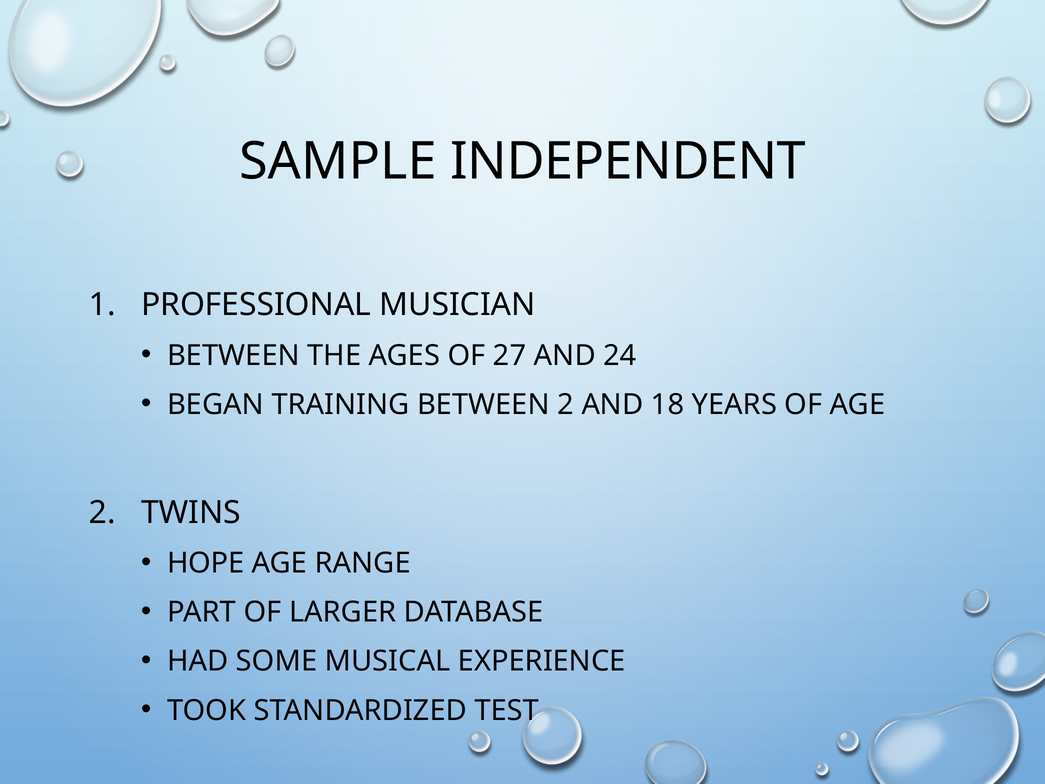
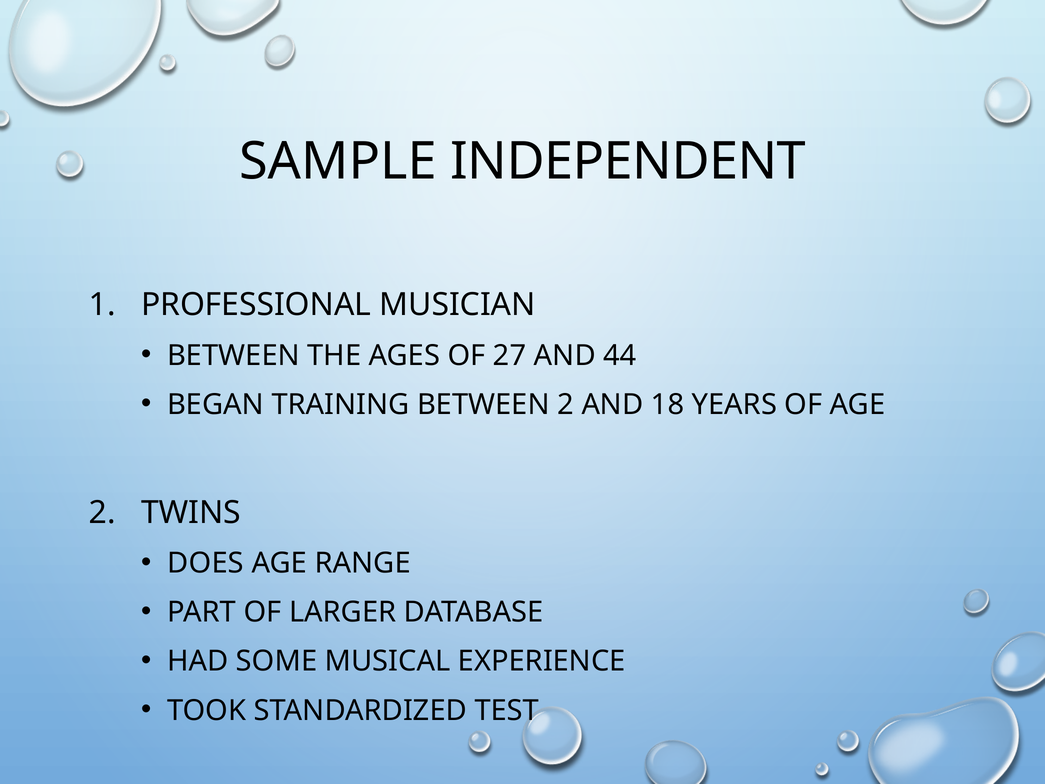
24: 24 -> 44 (620, 355)
HOPE: HOPE -> DOES (206, 563)
